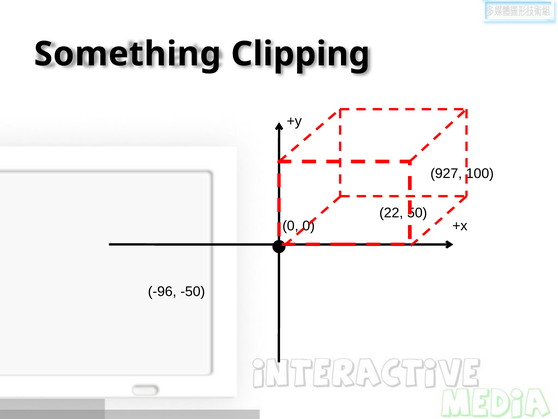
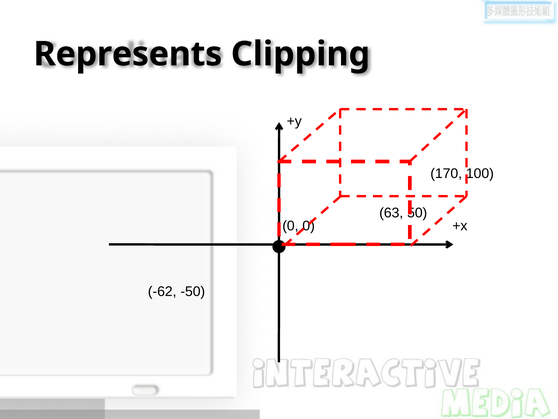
Something: Something -> Represents (128, 54)
927: 927 -> 170 (446, 173)
22: 22 -> 63 (391, 213)
-96: -96 -> -62 (162, 291)
